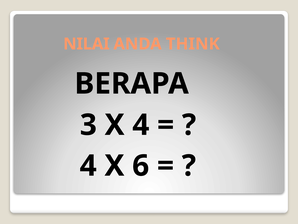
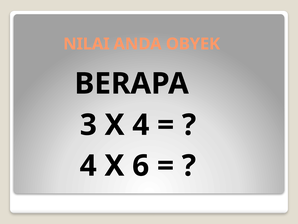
THINK: THINK -> OBYEK (193, 44)
